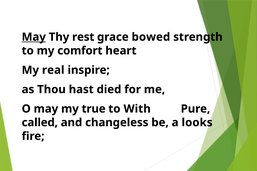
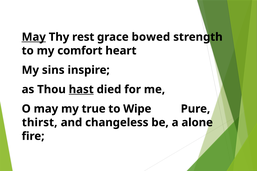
real: real -> sins (53, 70)
hast underline: none -> present (81, 90)
With: With -> Wipe (137, 109)
called: called -> thirst (40, 123)
looks: looks -> alone (197, 123)
